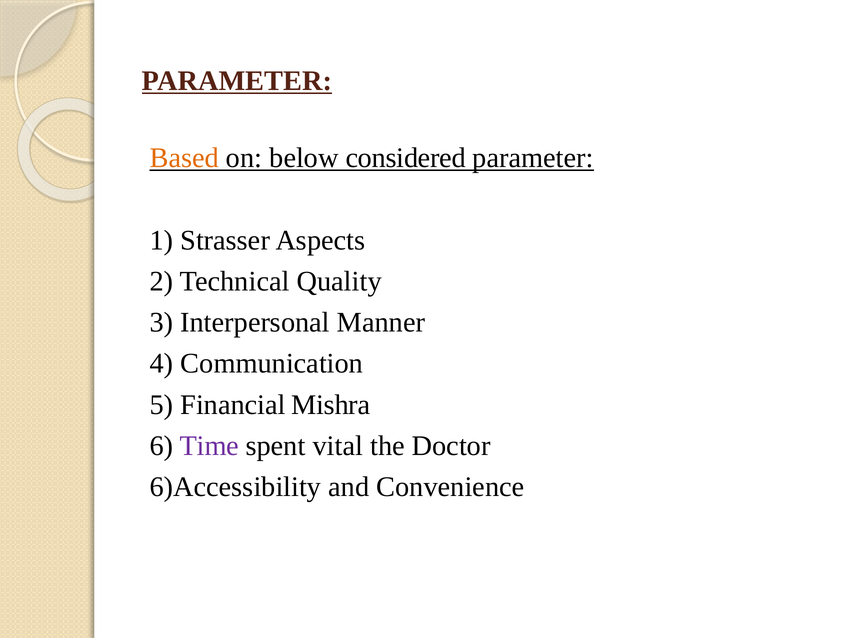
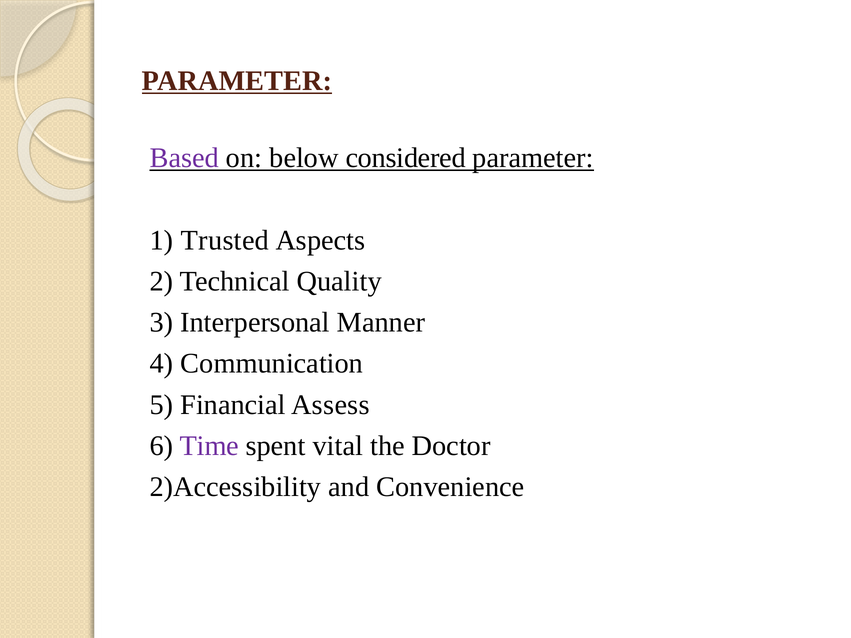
Based colour: orange -> purple (184, 158)
Strasser: Strasser -> Trusted (225, 240)
Mishra: Mishra -> Assess (330, 405)
6)Accessibility: 6)Accessibility -> 2)Accessibility (235, 487)
